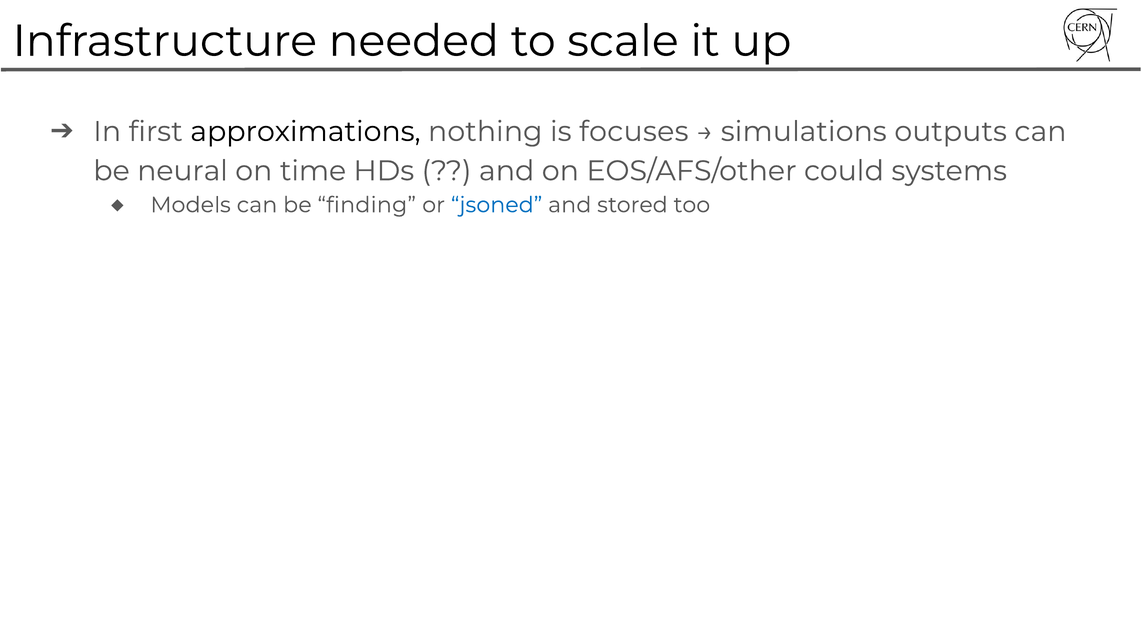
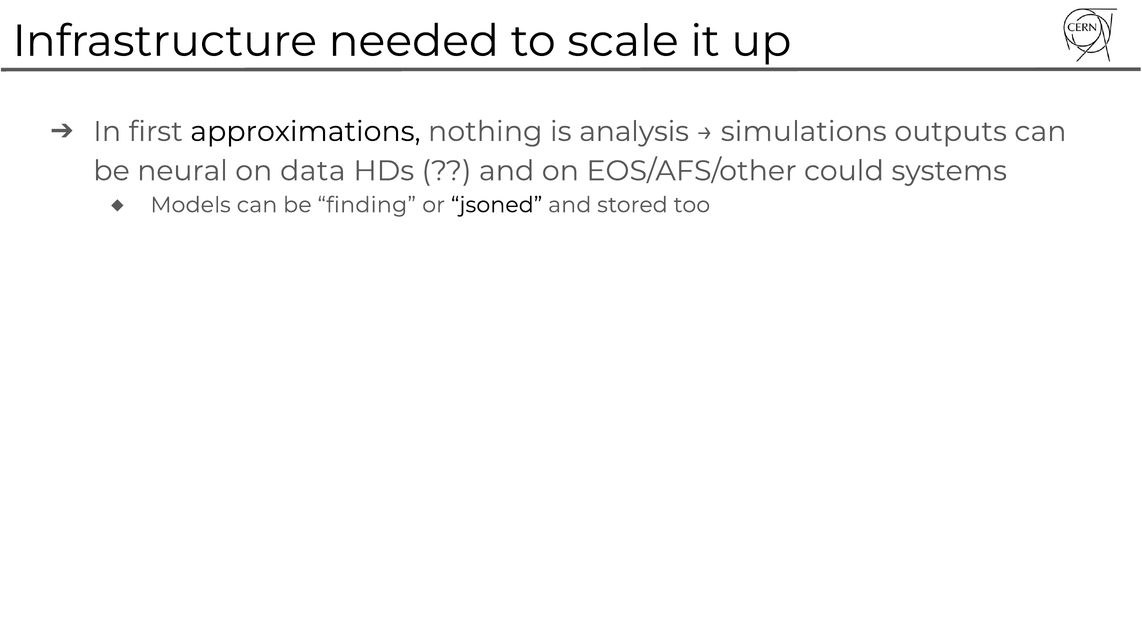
focuses: focuses -> analysis (634, 132)
time: time -> data (313, 171)
jsoned colour: blue -> black (497, 205)
